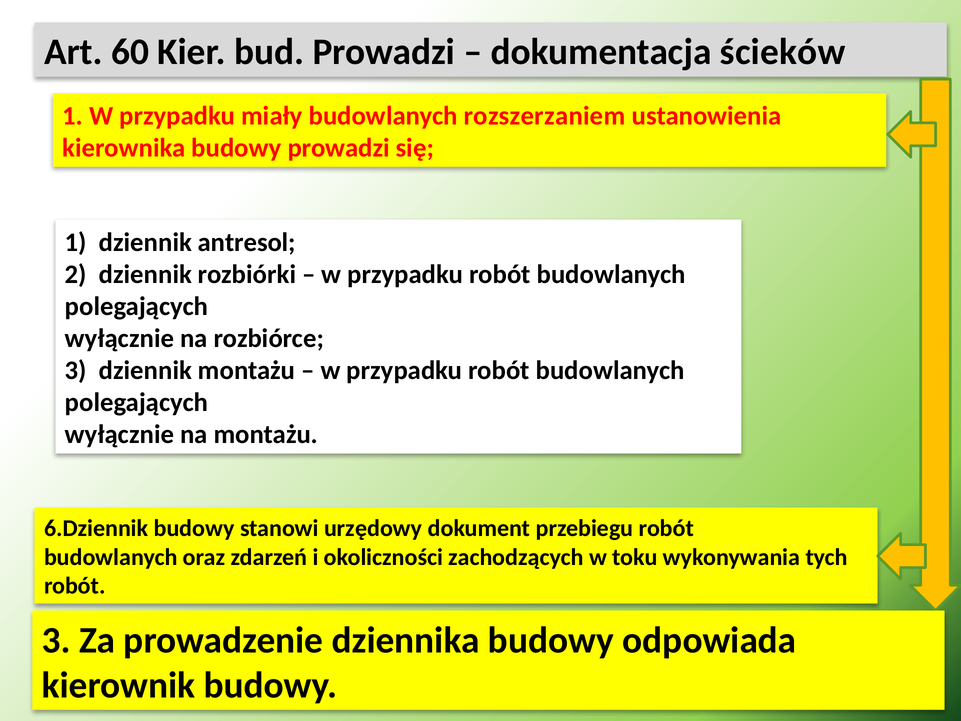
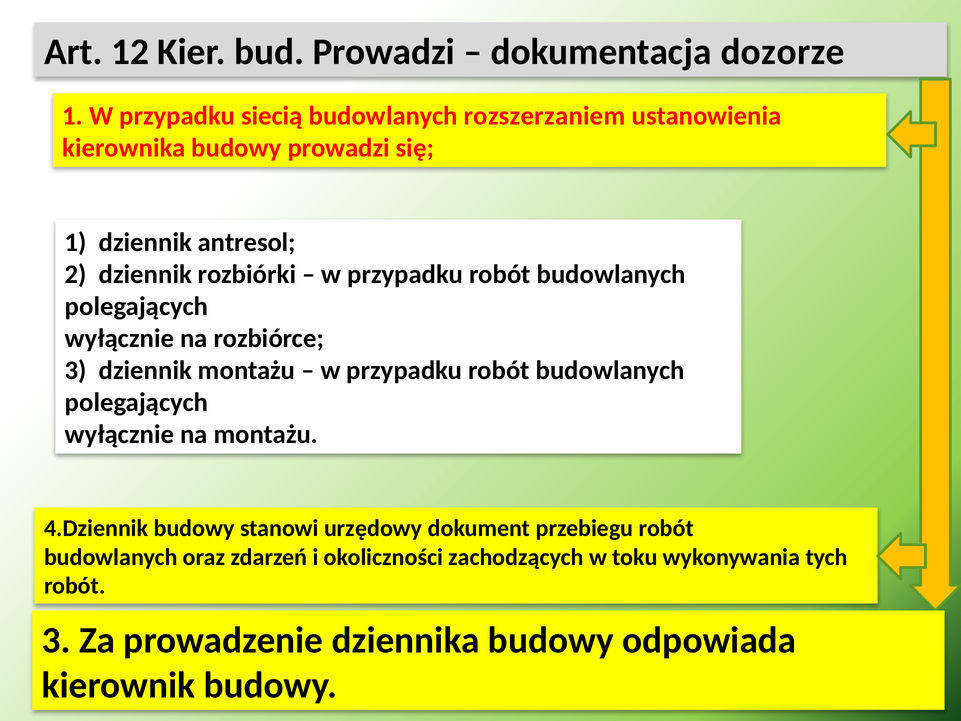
60: 60 -> 12 (130, 52)
ścieków: ścieków -> dozorze (783, 52)
miały: miały -> siecią (272, 116)
6.Dziennik: 6.Dziennik -> 4.Dziennik (96, 528)
